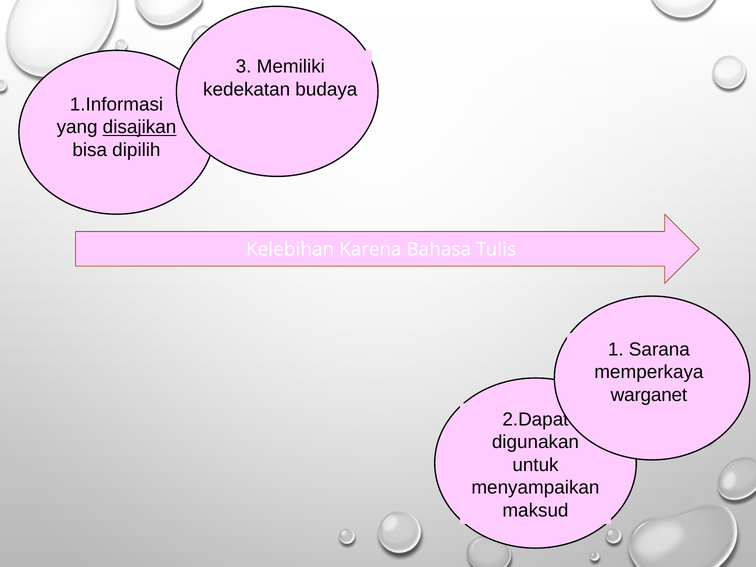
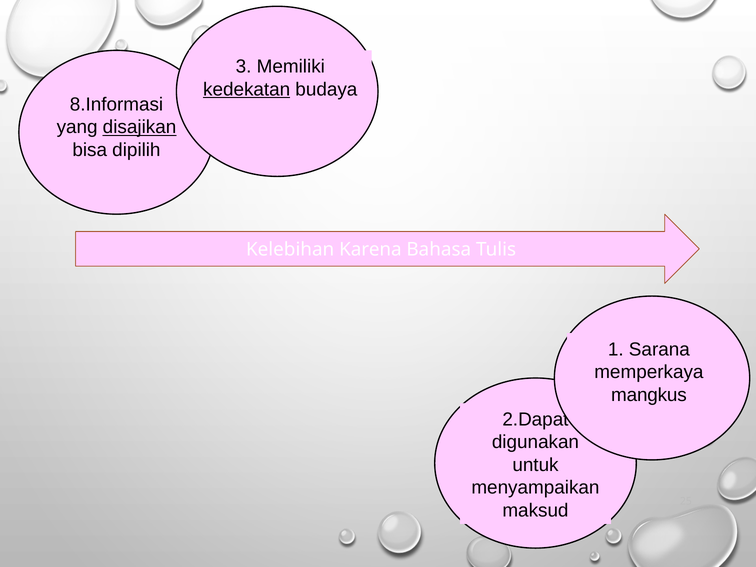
kedekatan underline: none -> present (247, 89)
1.Informasi: 1.Informasi -> 8.Informasi (117, 105)
warganet: warganet -> mangkus (649, 395)
